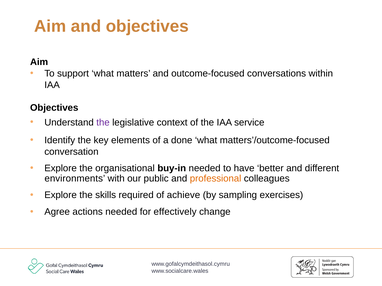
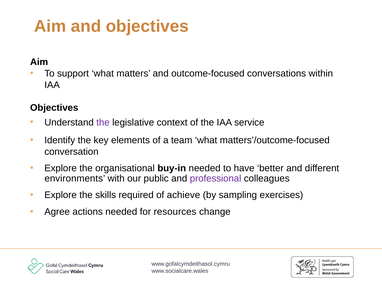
done: done -> team (182, 140)
professional colour: orange -> purple (216, 179)
effectively: effectively -> resources (175, 212)
